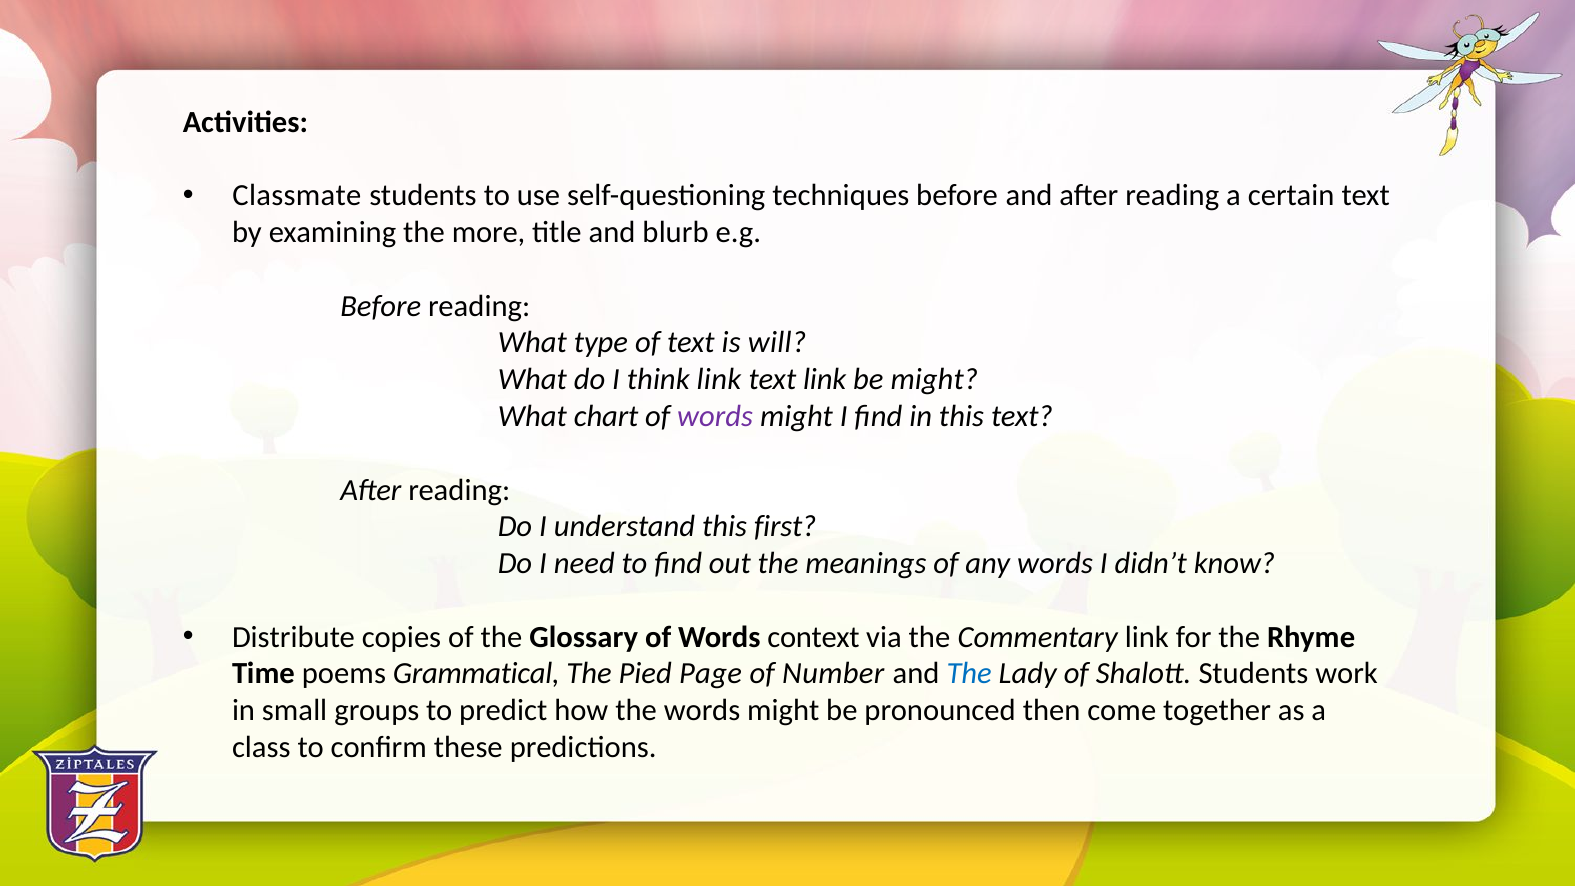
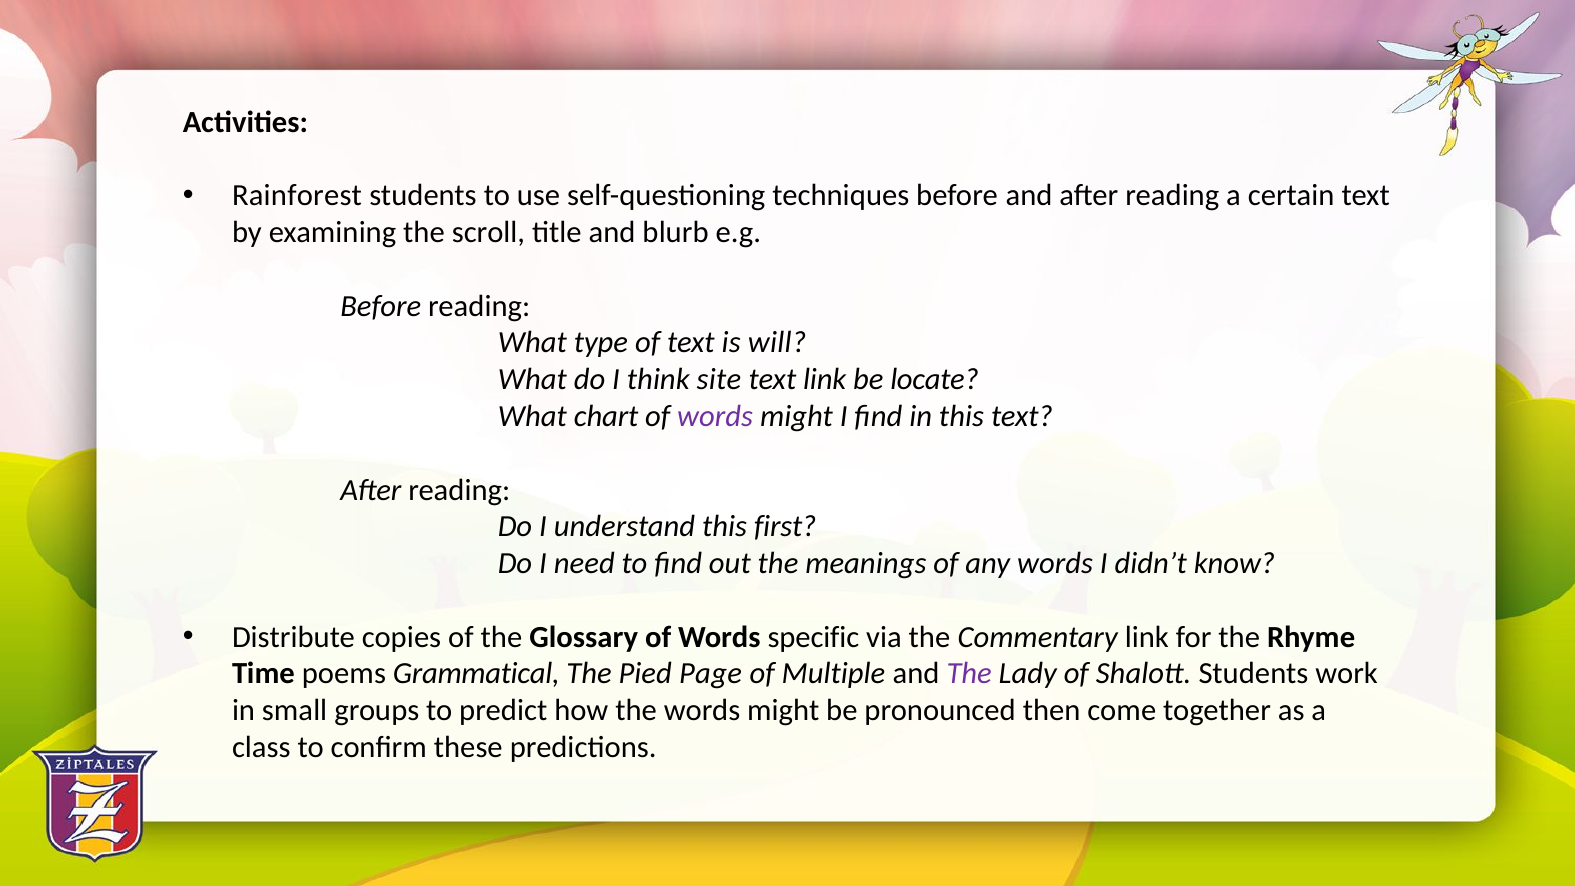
Classmate: Classmate -> Rainforest (297, 196)
more: more -> scroll (488, 233)
think link: link -> site (719, 380)
be might: might -> locate (934, 380)
context: context -> specific (813, 637)
Number: Number -> Multiple (833, 674)
The colour: blue -> purple (969, 674)
